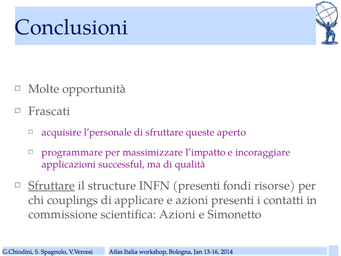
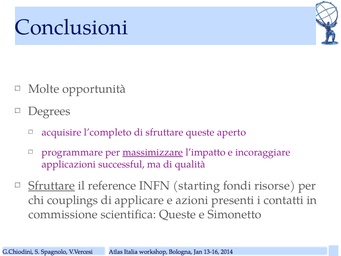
Frascati: Frascati -> Degrees (49, 111)
l’personale: l’personale -> l’completo (108, 132)
massimizzare underline: none -> present (153, 152)
structure: structure -> reference (112, 185)
INFN presenti: presenti -> starting (196, 185)
scientifica Azioni: Azioni -> Queste (177, 214)
